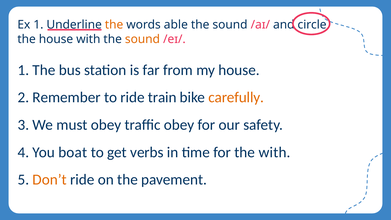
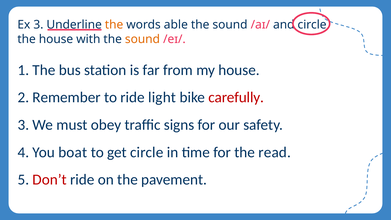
Ex 1: 1 -> 3 (38, 25)
train: train -> light (162, 97)
carefully colour: orange -> red (236, 97)
traffic obey: obey -> signs (179, 125)
get verbs: verbs -> circle (147, 152)
the with: with -> read (275, 152)
Don’t colour: orange -> red (50, 180)
